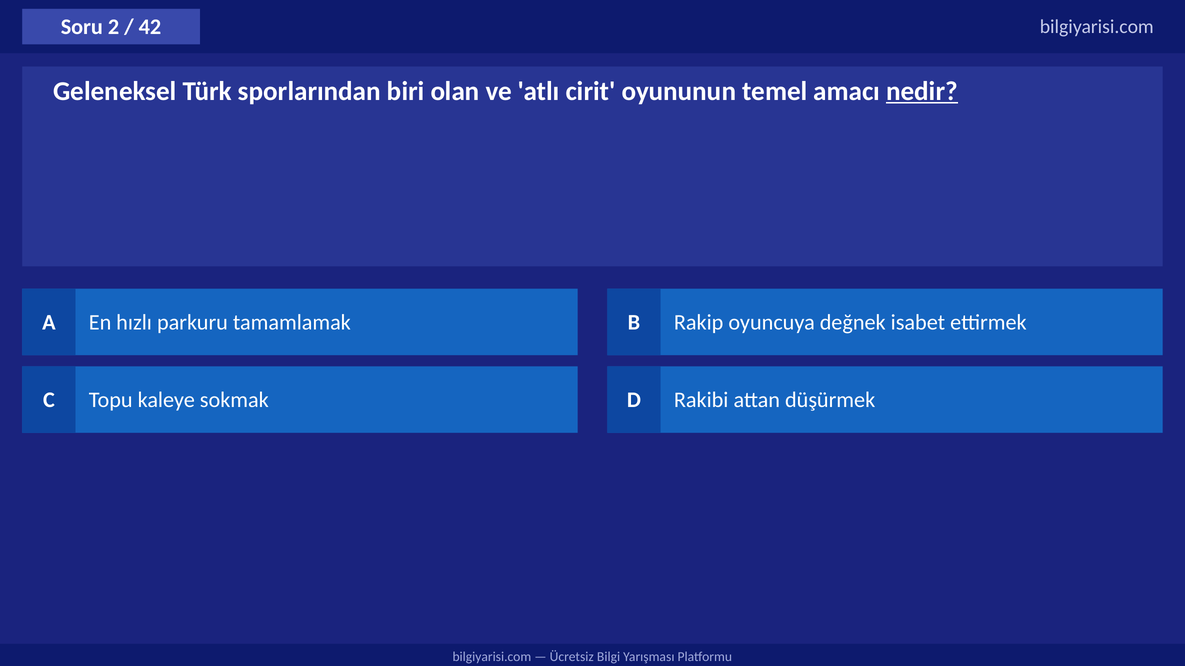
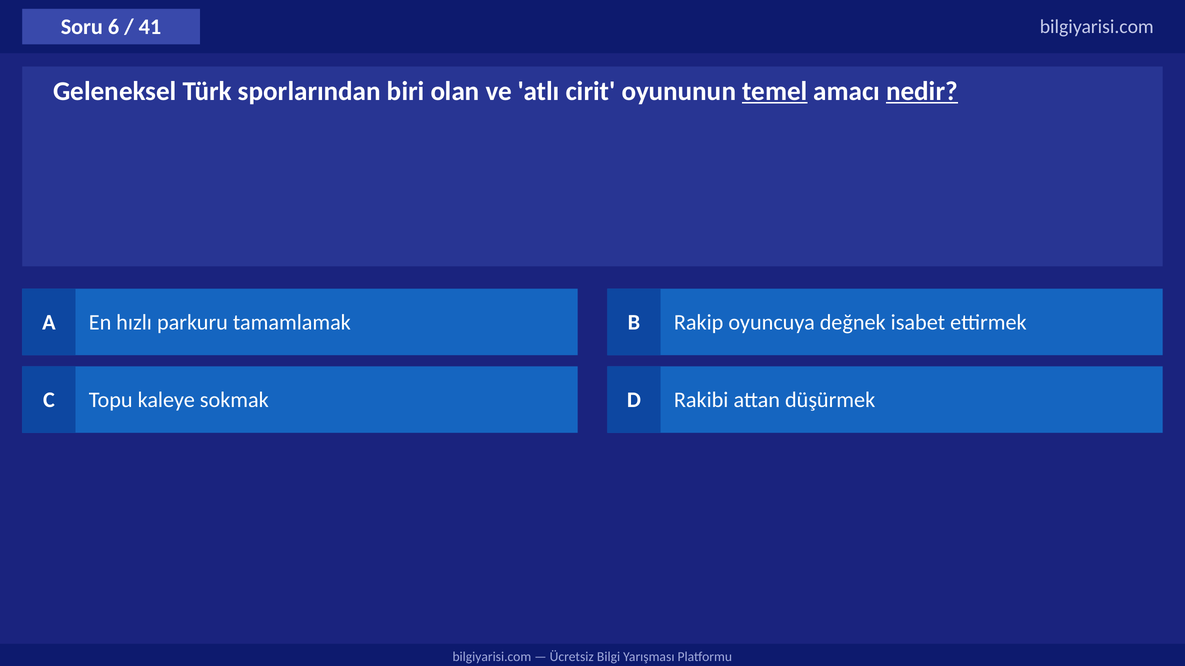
2: 2 -> 6 (114, 27)
42: 42 -> 41 (150, 27)
temel underline: none -> present (775, 91)
